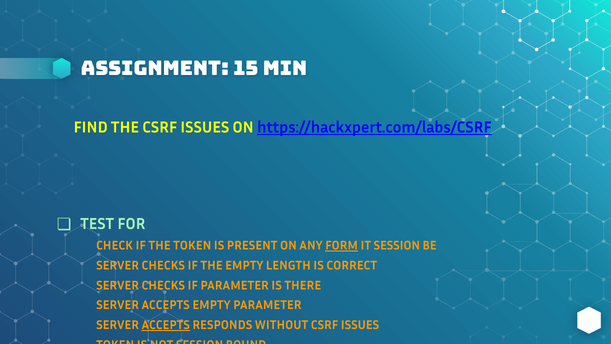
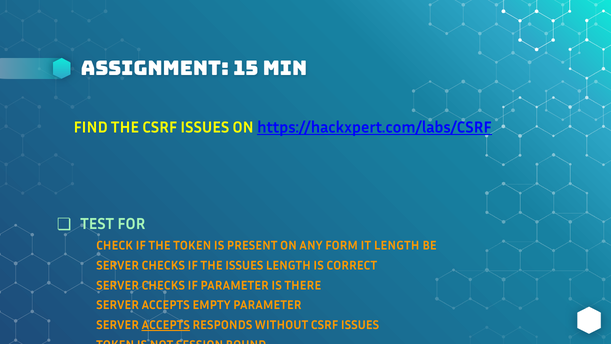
FORM underline: present -> none (342, 245)
IT SESSION: SESSION -> LENGTH (397, 245)
THE EMPTY: EMPTY -> ISSUES (244, 265)
